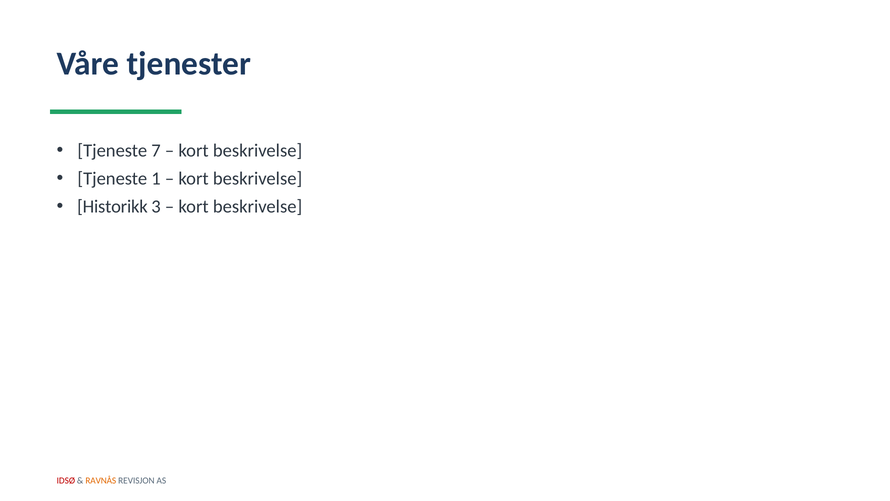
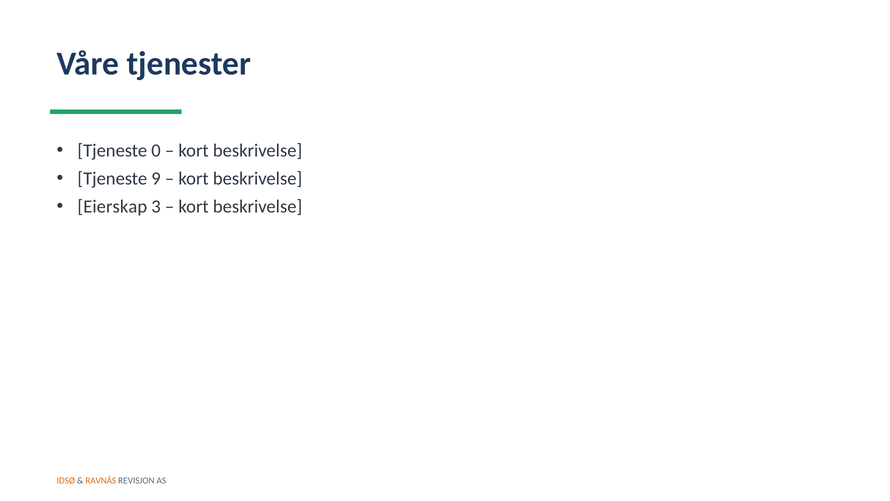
7: 7 -> 0 (156, 151)
1: 1 -> 9 (156, 179)
Historikk: Historikk -> Eierskap (112, 206)
IDSØ colour: red -> orange (66, 480)
